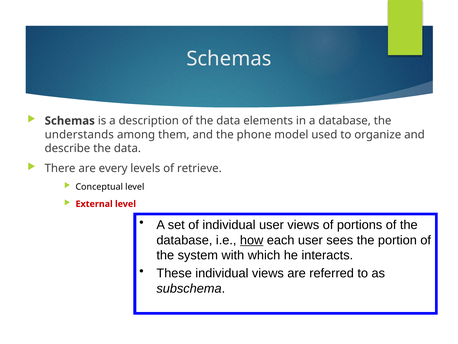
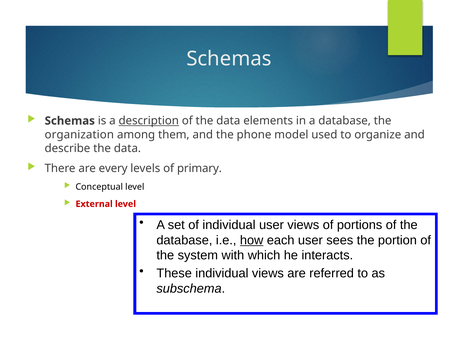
description underline: none -> present (149, 121)
understands: understands -> organization (79, 134)
retrieve: retrieve -> primary (199, 168)
